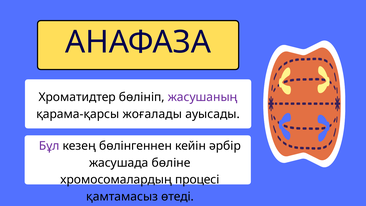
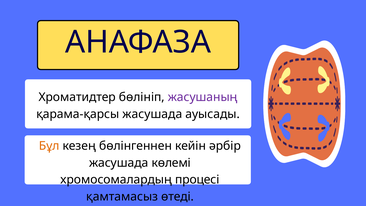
қарама-қарсы жоғалады: жоғалады -> жасушада (152, 114)
Бұл colour: purple -> orange (49, 146)
бөліне: бөліне -> көлемі (171, 163)
